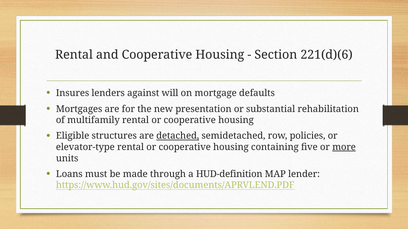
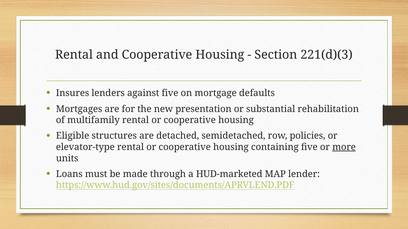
221(d)(6: 221(d)(6 -> 221(d)(3 (327, 55)
against will: will -> five (170, 93)
detached underline: present -> none (178, 136)
HUD-definition: HUD-definition -> HUD-marketed (229, 174)
